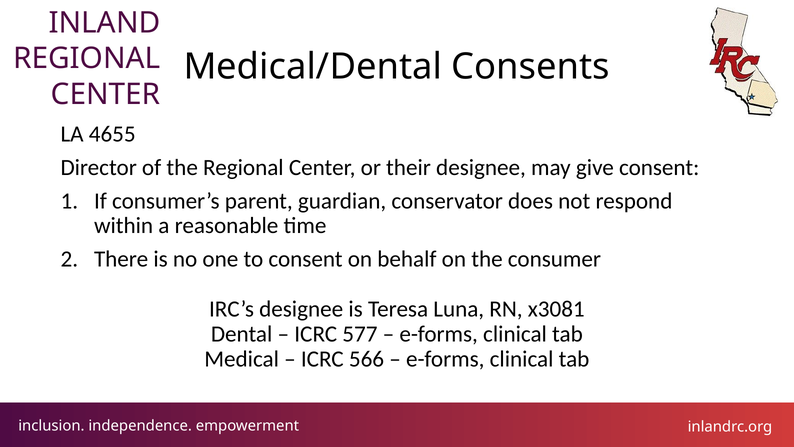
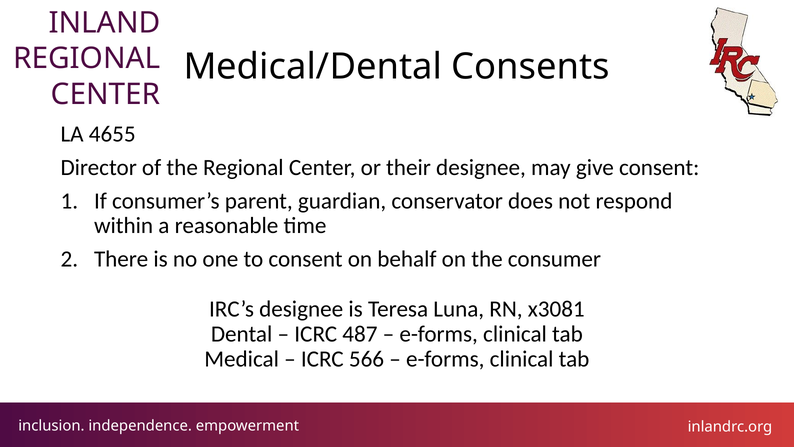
577: 577 -> 487 (360, 334)
